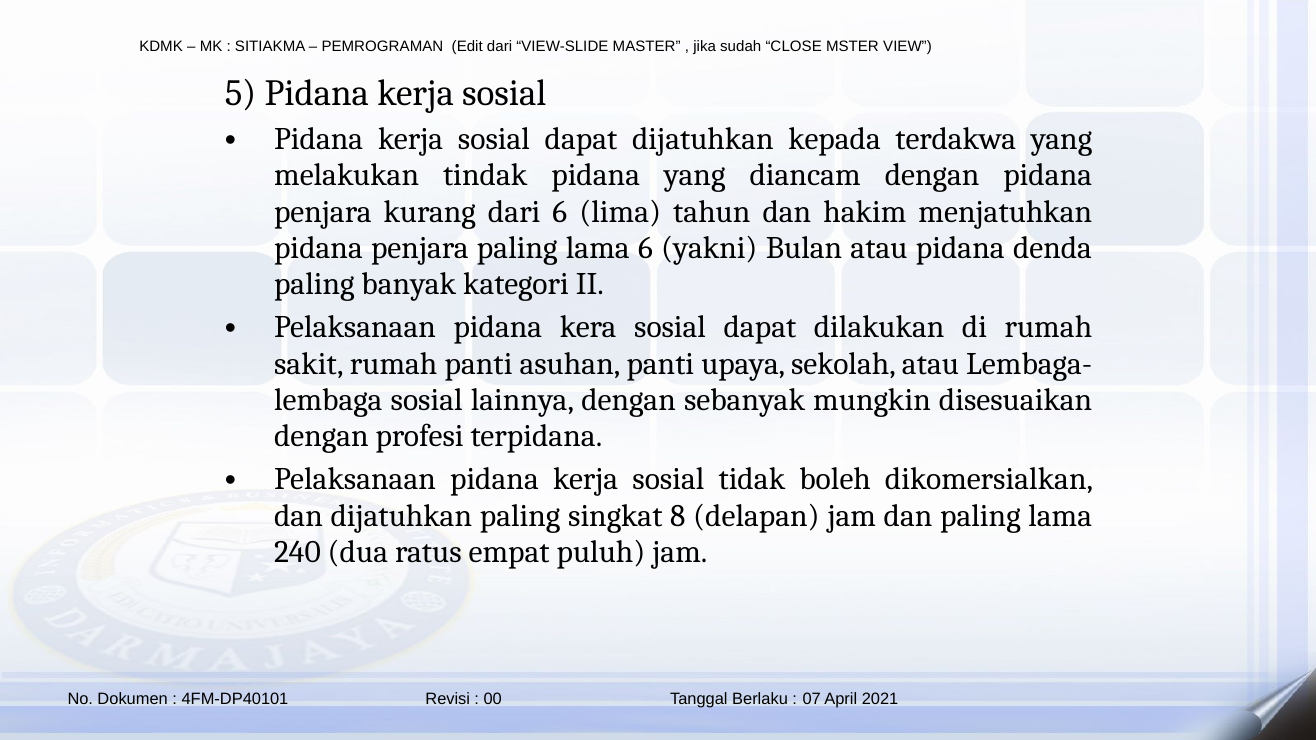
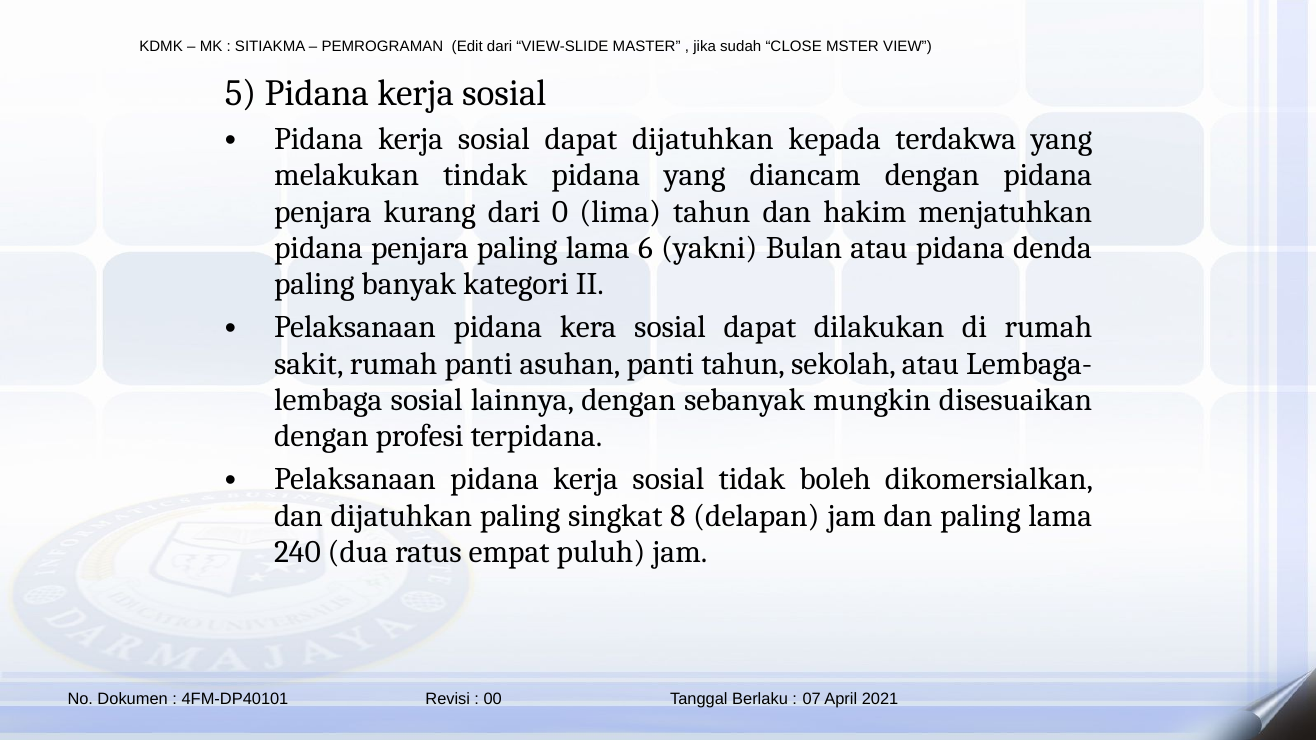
dari 6: 6 -> 0 (560, 212)
panti upaya: upaya -> tahun (743, 364)
